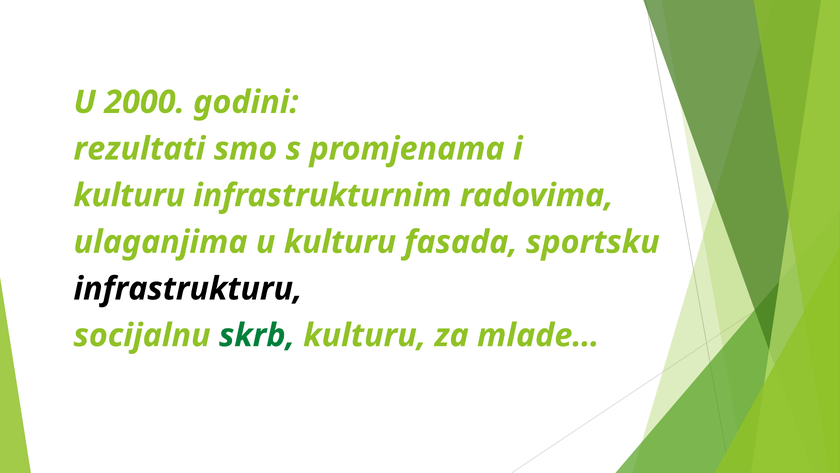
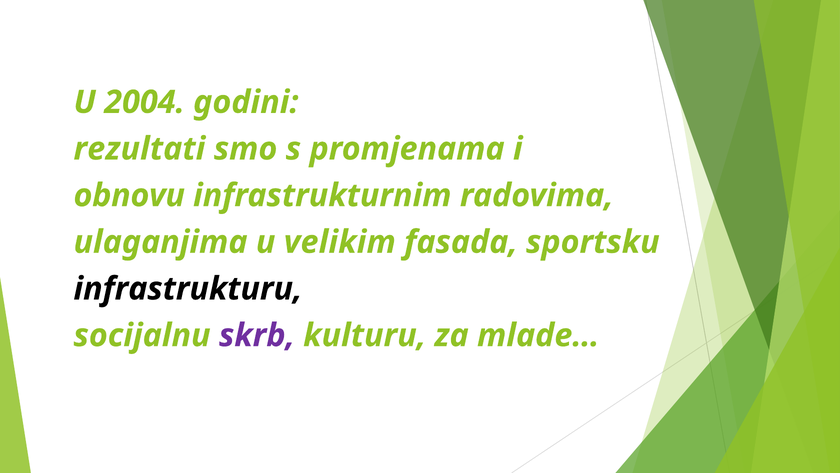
2000: 2000 -> 2004 (145, 102)
kulturu: kulturu -> obnovu (129, 195)
u kulturu: kulturu -> velikim (340, 242)
skrb colour: green -> purple (257, 335)
